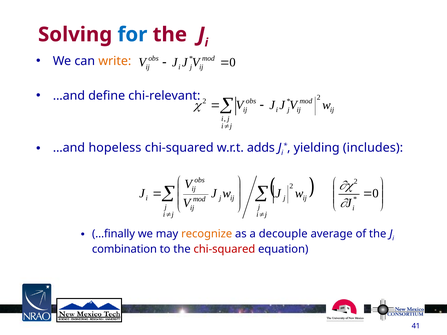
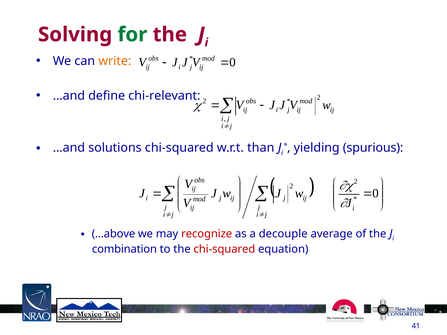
for colour: blue -> green (132, 35)
hopeless: hopeless -> solutions (115, 148)
adds: adds -> than (261, 148)
includes: includes -> spurious (373, 148)
…finally: …finally -> …above (114, 234)
recognize colour: orange -> red (207, 234)
